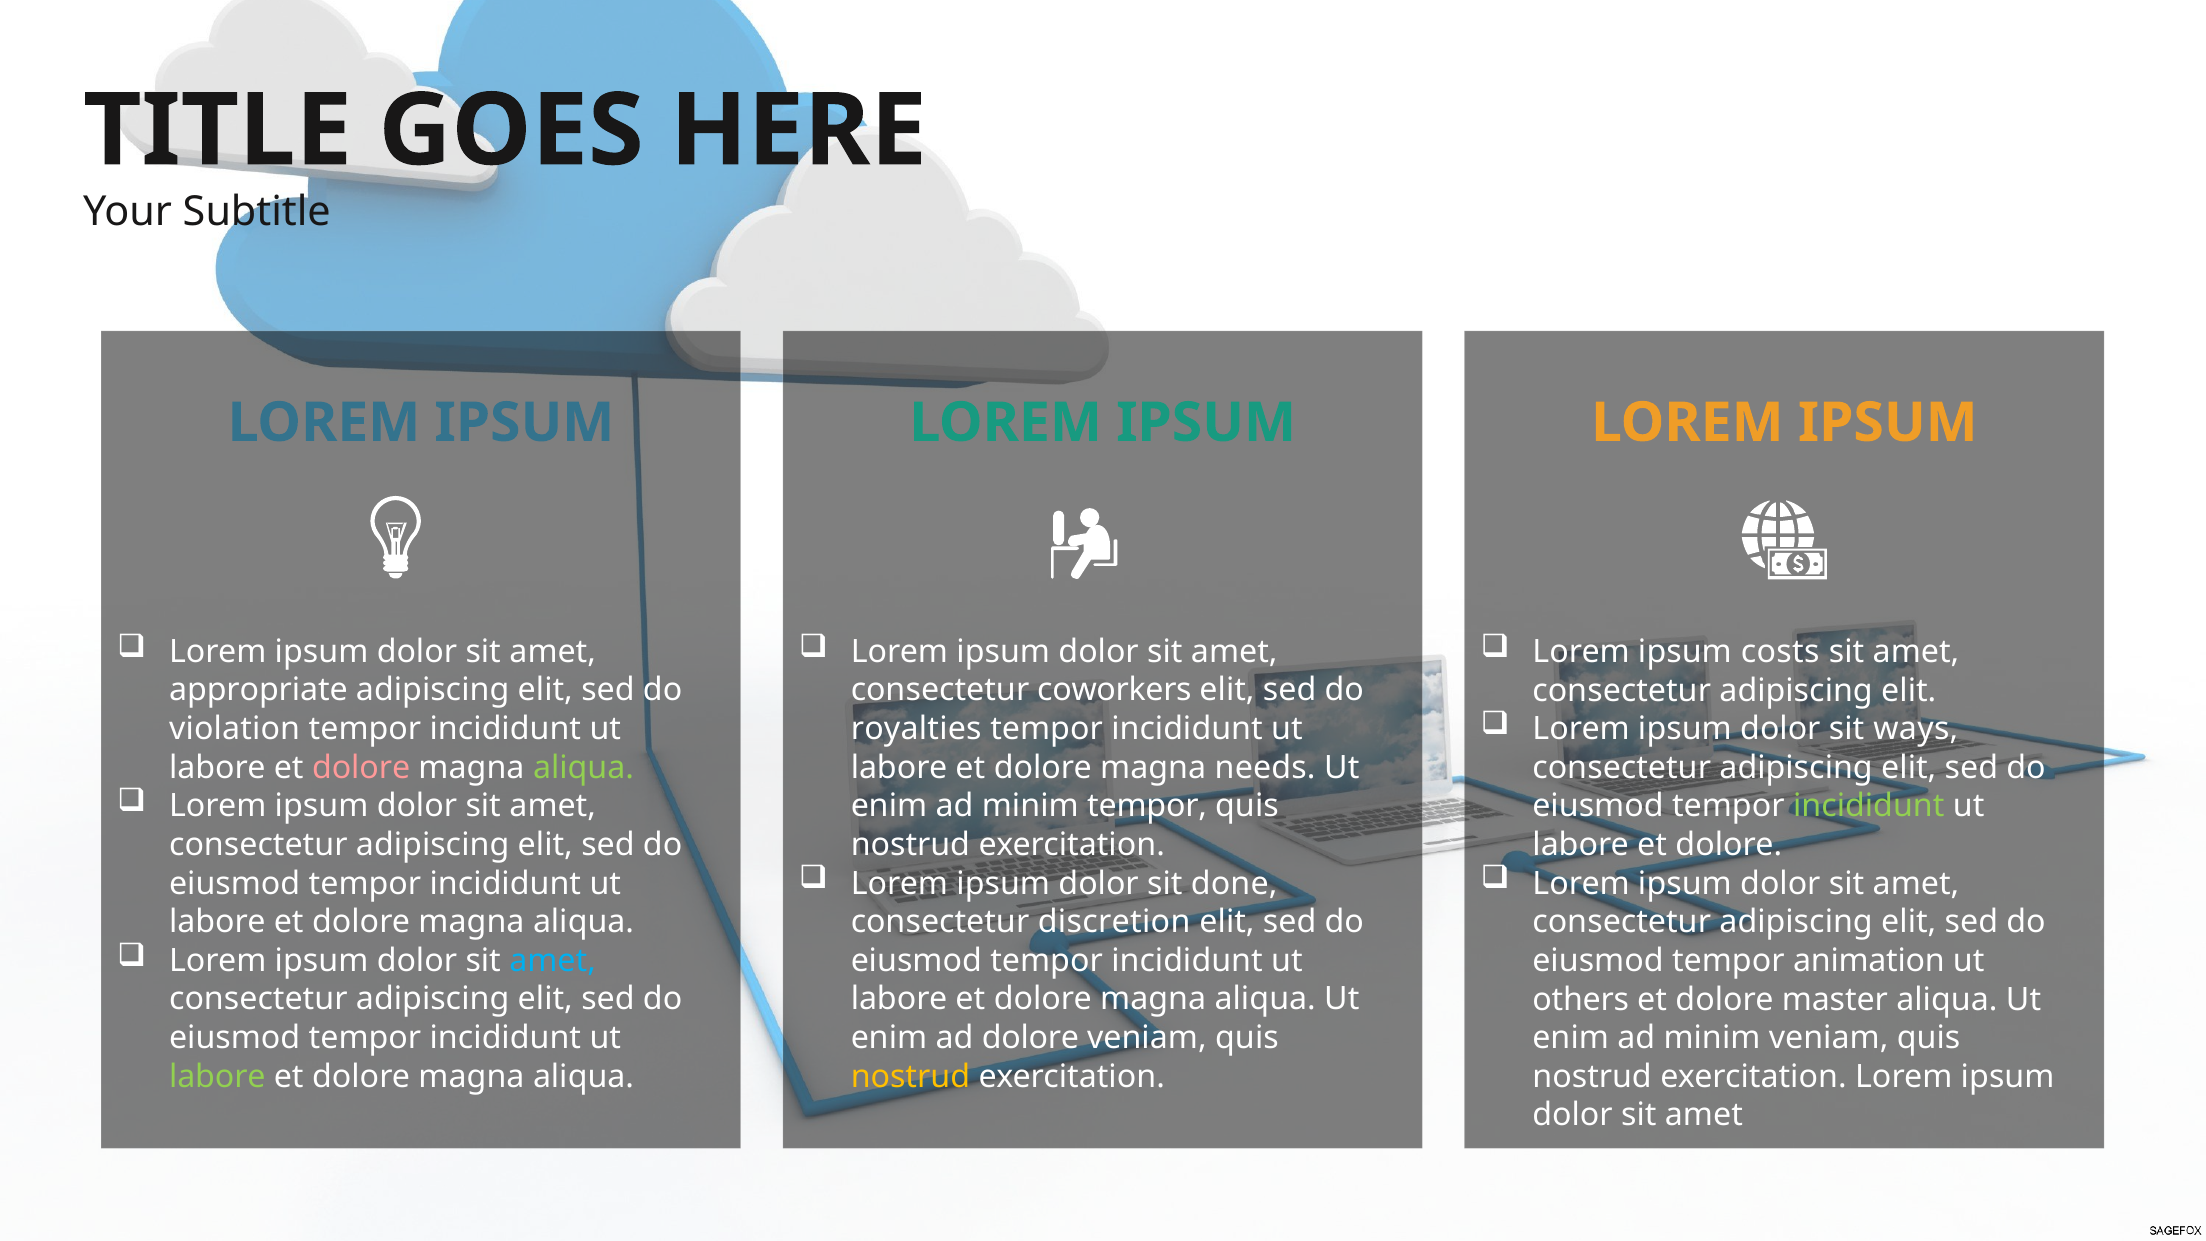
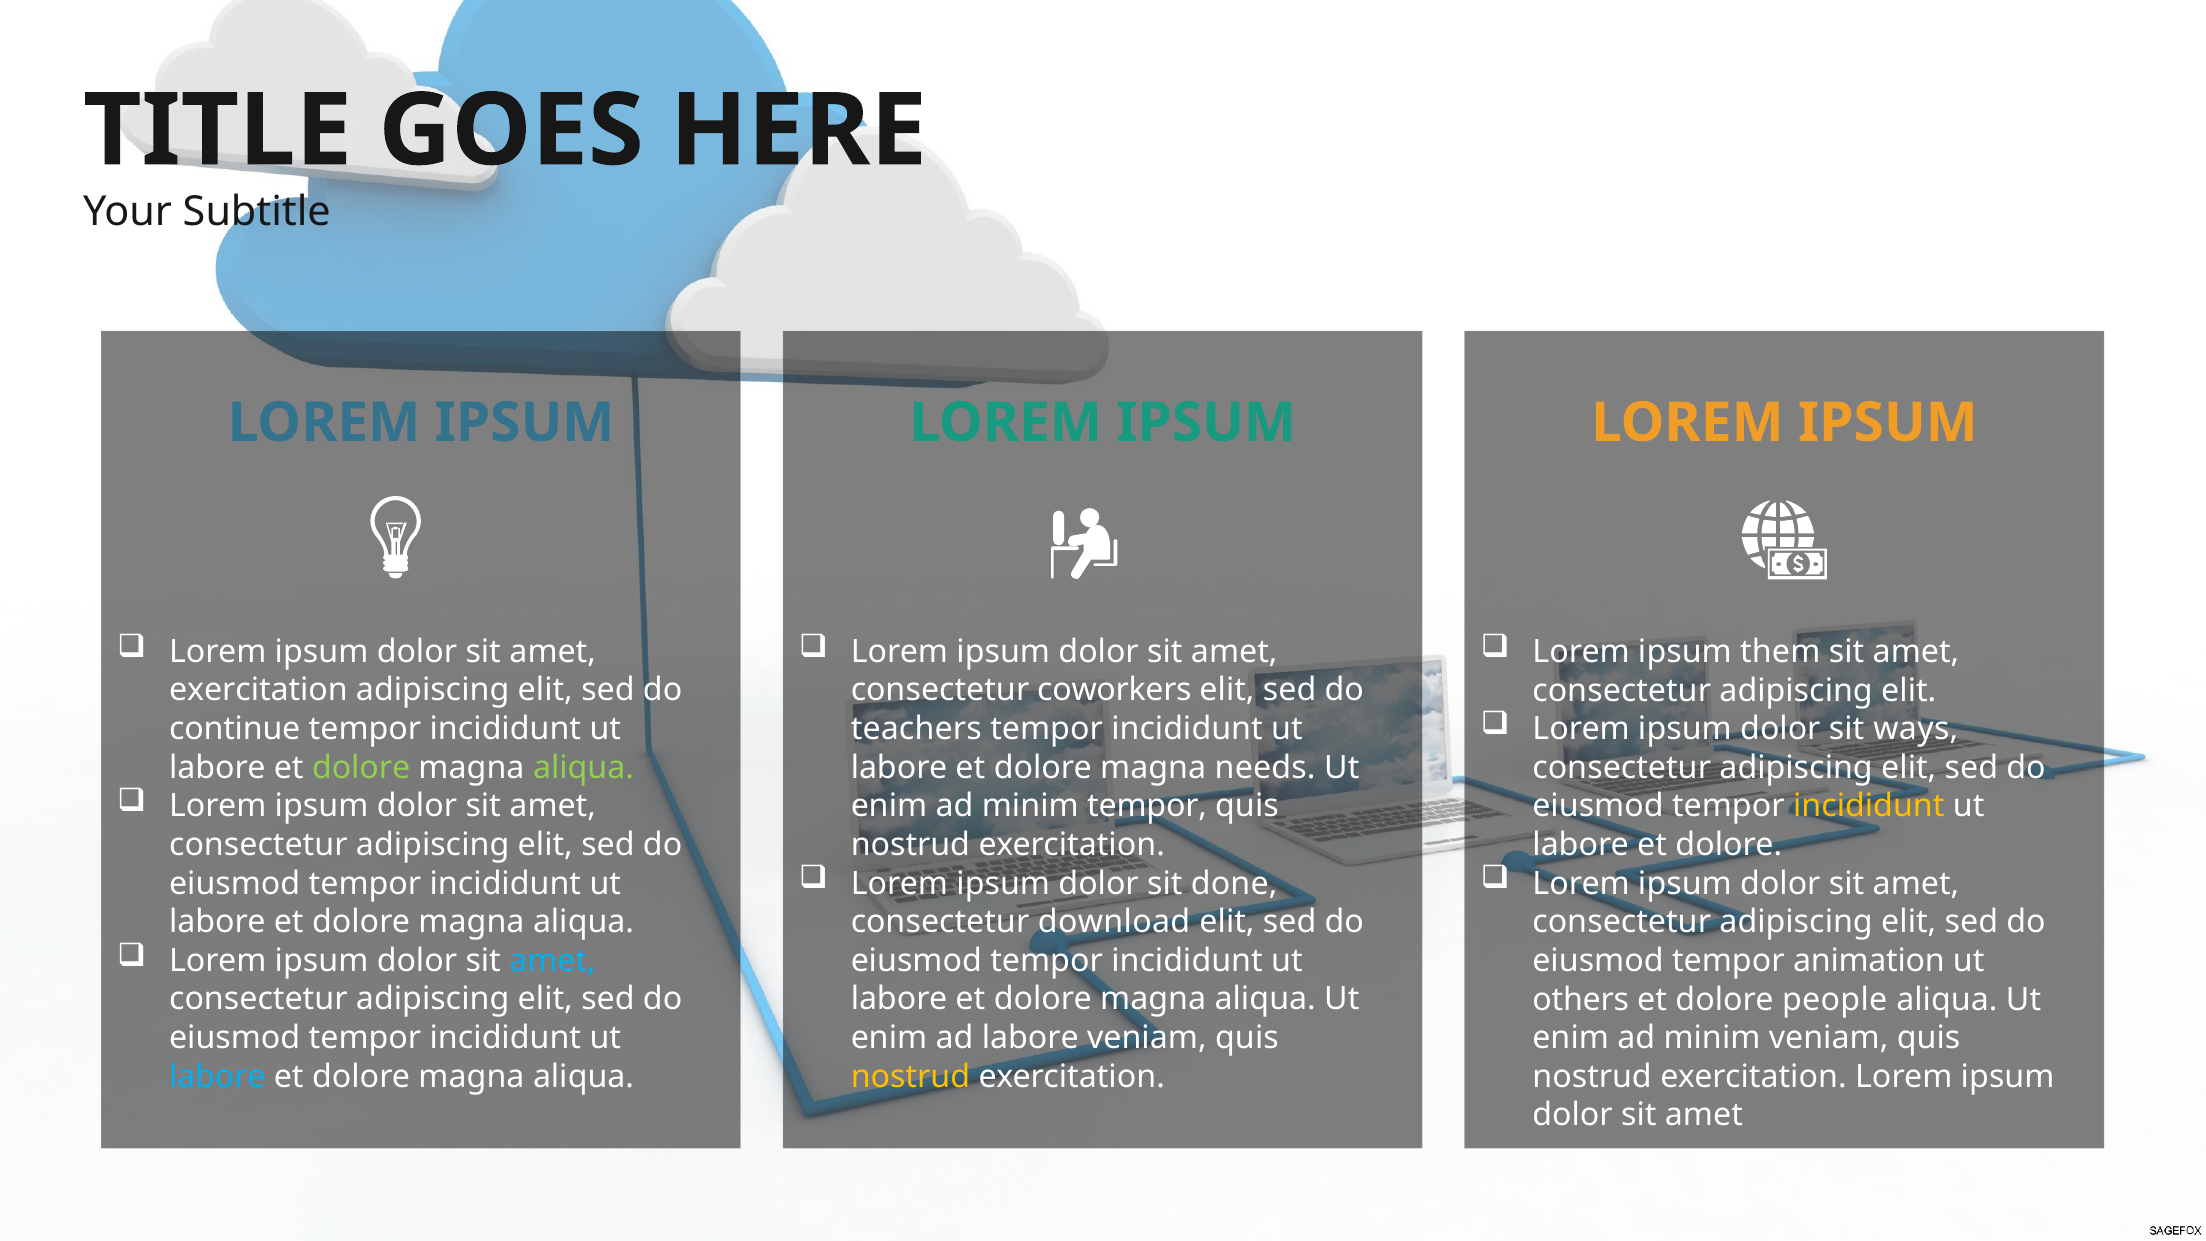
costs: costs -> them (1780, 652)
appropriate: appropriate -> exercitation (258, 690)
violation: violation -> continue (235, 729)
royalties: royalties -> teachers (916, 729)
dolore colour: pink -> light green (361, 768)
incididunt colour: light green -> yellow (1869, 806)
discretion: discretion -> download (1114, 922)
master: master -> people (1835, 999)
ad dolore: dolore -> labore (1030, 1038)
labore colour: light green -> light blue (217, 1077)
